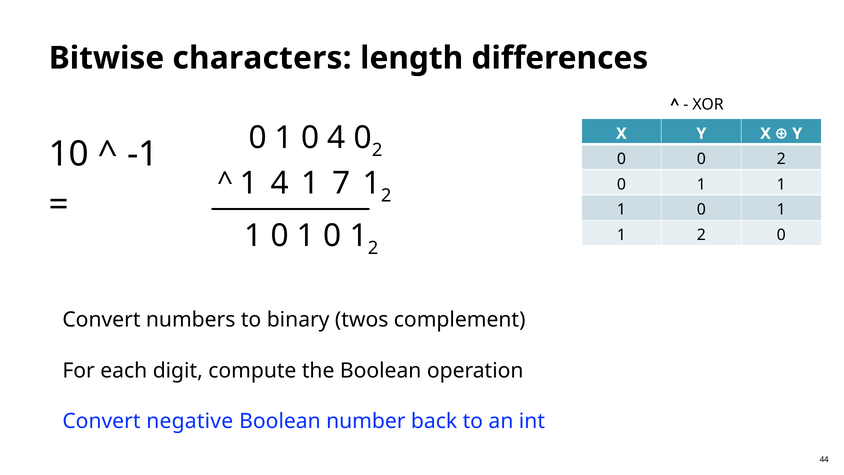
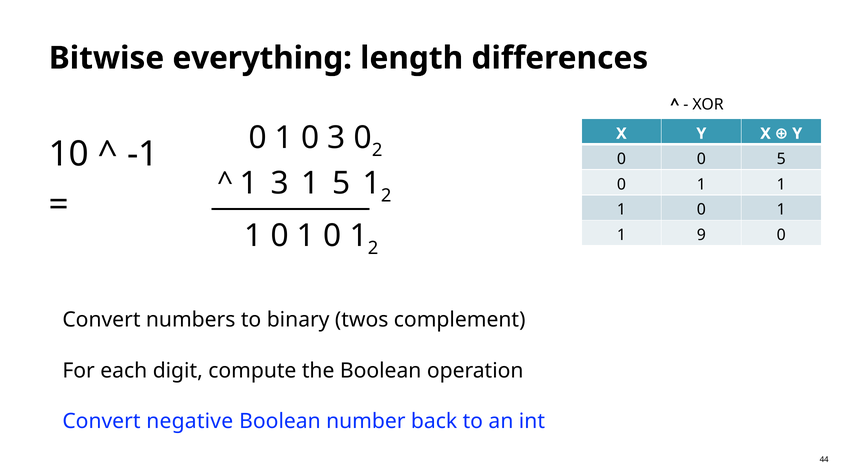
characters: characters -> everything (262, 58)
0 4: 4 -> 3 (336, 138)
0 0 2: 2 -> 5 (781, 159)
1 4: 4 -> 3 (280, 183)
1 7: 7 -> 5 (341, 183)
2: 2 -> 9 (701, 235)
